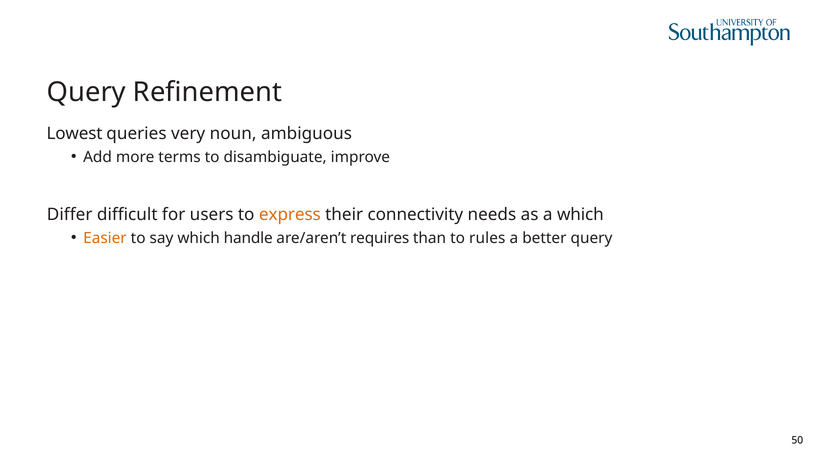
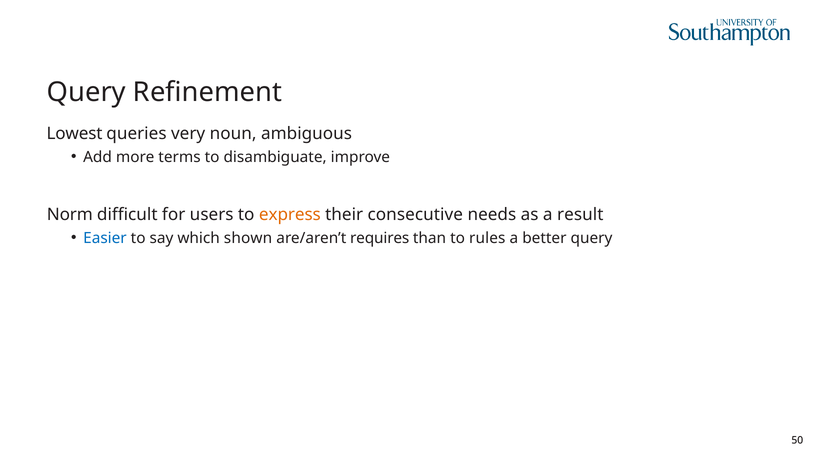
Differ: Differ -> Norm (70, 214)
connectivity: connectivity -> consecutive (415, 214)
a which: which -> result (580, 214)
Easier colour: orange -> blue (105, 238)
handle: handle -> shown (248, 238)
